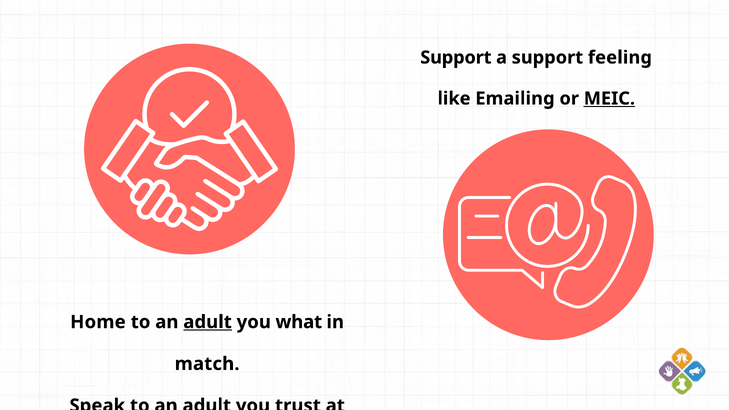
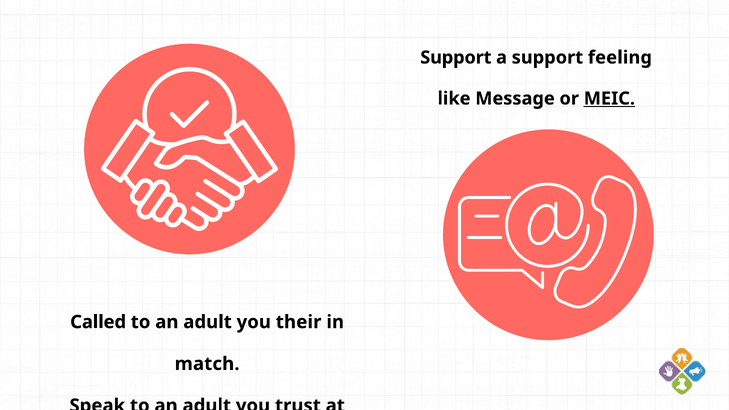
Emailing: Emailing -> Message (515, 99)
Home: Home -> Called (98, 322)
adult underline: present -> none (208, 322)
what: what -> their (299, 322)
